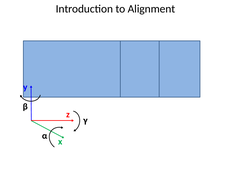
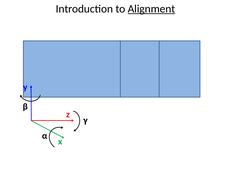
Alignment underline: none -> present (151, 9)
